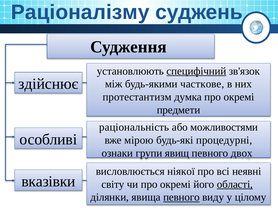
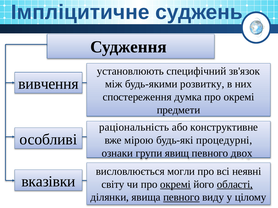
Раціоналізму: Раціоналізму -> Імпліцитичне (80, 12)
специфічний underline: present -> none (196, 71)
здійснює: здійснює -> вивчення (48, 84)
часткове: часткове -> розвитку (202, 84)
протестантизм: протестантизм -> спостереження (137, 97)
можливостями: можливостями -> конструктивне (224, 127)
ніякої: ніякої -> могли (181, 172)
окремі underline: none -> present (175, 185)
